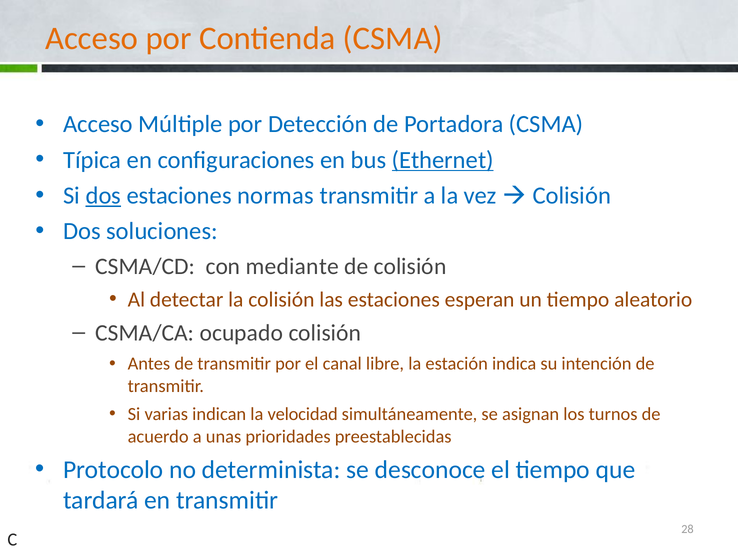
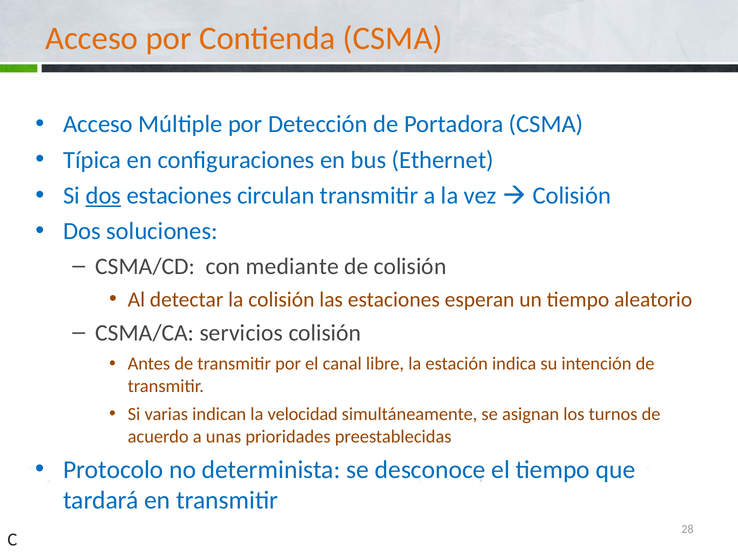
Ethernet underline: present -> none (443, 160)
normas: normas -> circulan (276, 195)
ocupado: ocupado -> servicios (241, 333)
